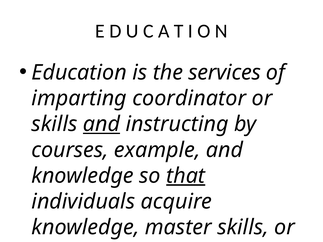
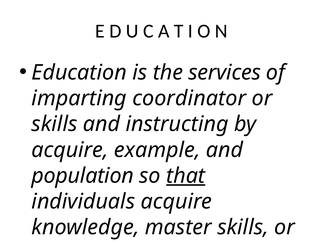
and underline: present -> none (102, 124)
courses: courses -> acquire (70, 150)
knowledge: knowledge -> population (83, 176)
